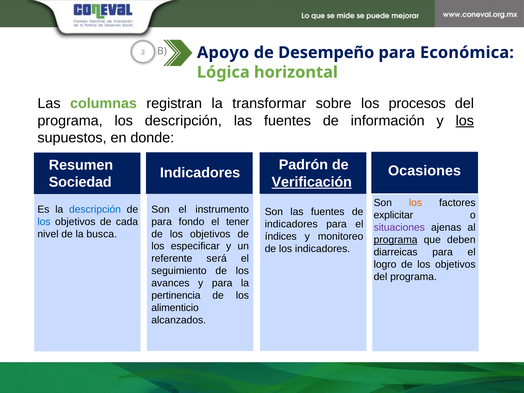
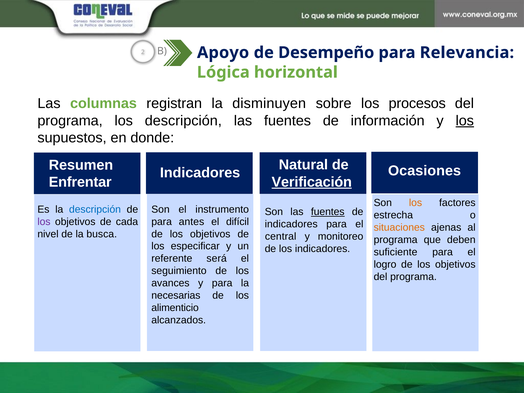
Económica: Económica -> Relevancia (467, 53)
transformar: transformar -> disminuyen (269, 103)
Padrón: Padrón -> Natural (303, 165)
Sociedad: Sociedad -> Enfrentar (80, 182)
fuentes underline: none -> present (328, 212)
explicitar: explicitar -> estrecha (393, 215)
los colour: blue -> purple (44, 222)
fondo: fondo -> antes (192, 222)
tener: tener -> difícil (238, 222)
situaciones colour: purple -> orange (399, 228)
índices: índices -> central (281, 236)
programa underline: present -> none (396, 240)
diarreicas: diarreicas -> suficiente (396, 252)
pertinencia: pertinencia -> necesarias (176, 295)
